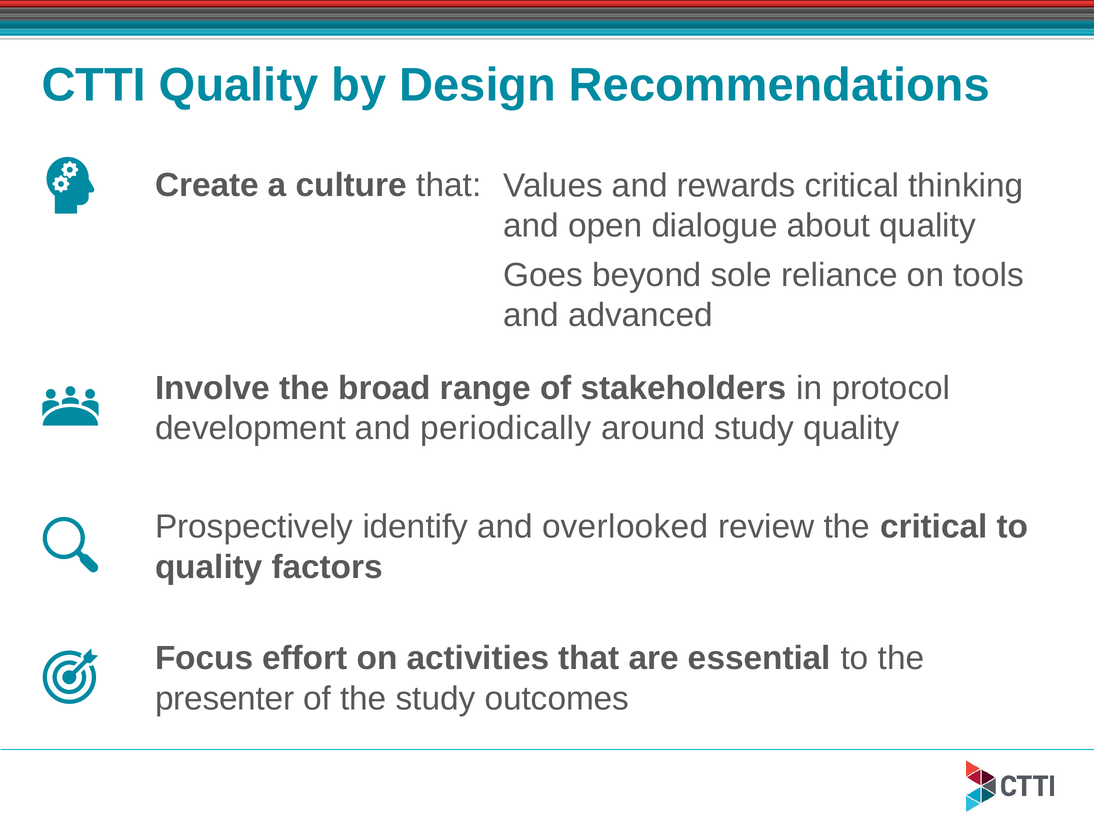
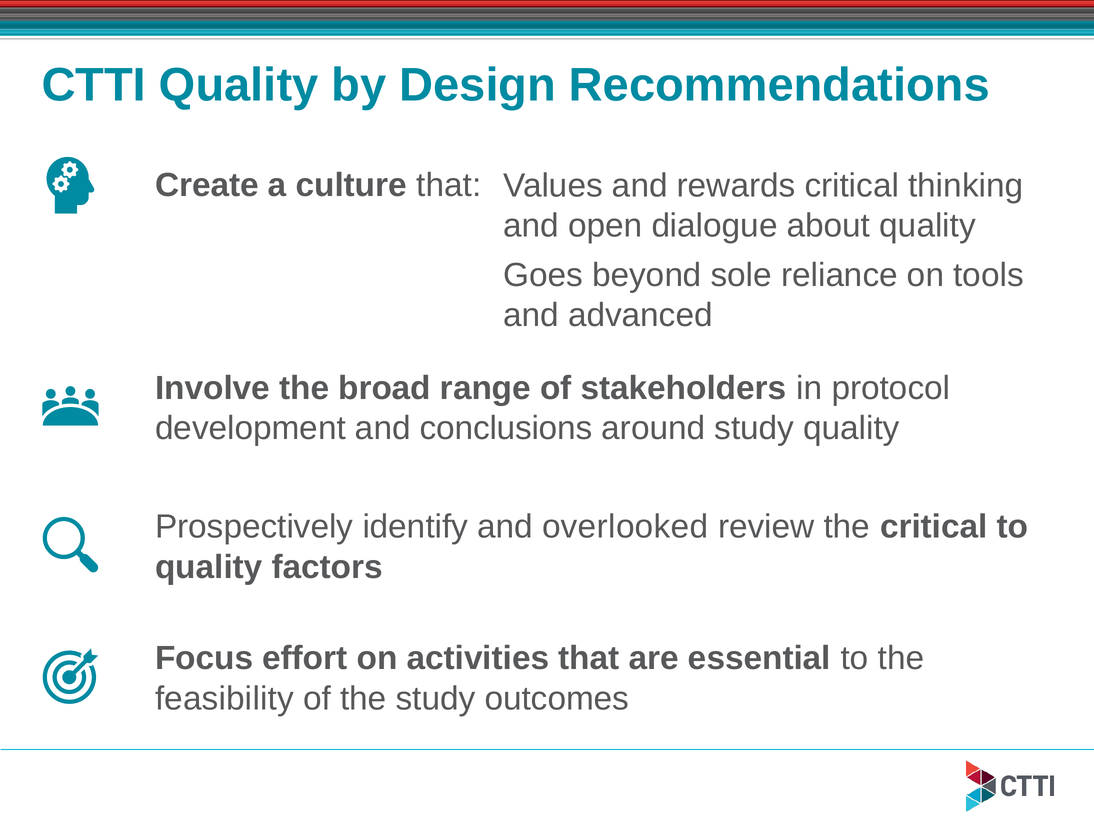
periodically: periodically -> conclusions (506, 428)
presenter: presenter -> feasibility (224, 698)
